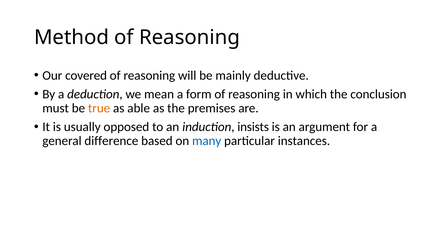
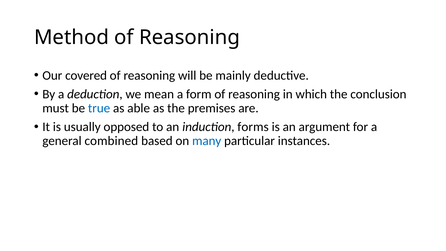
true colour: orange -> blue (99, 108)
insists: insists -> forms (253, 127)
difference: difference -> combined (111, 141)
